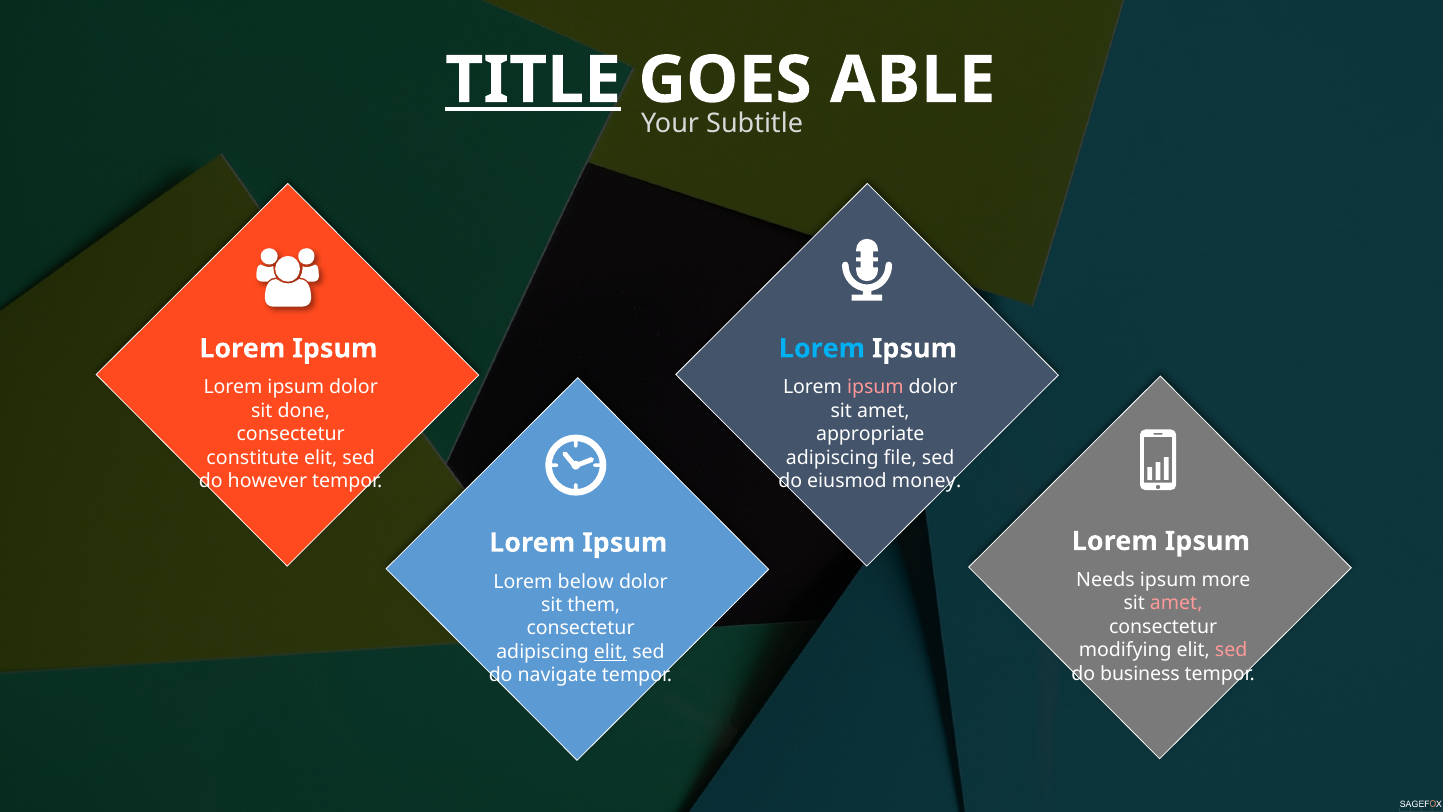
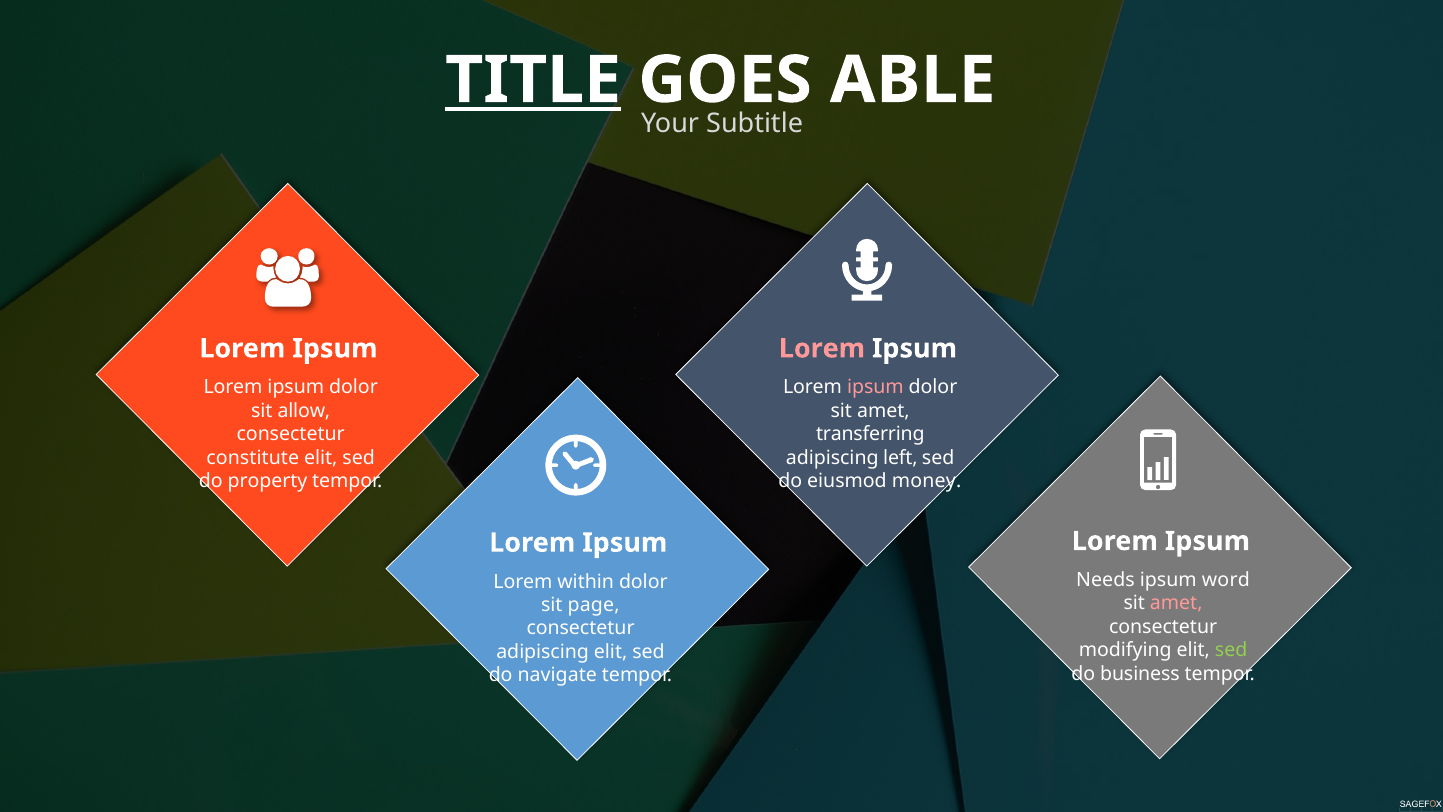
Lorem colour: light blue -> pink (822, 348)
done: done -> allow (304, 411)
appropriate: appropriate -> transferring (870, 434)
file: file -> left (900, 458)
however: however -> property (267, 481)
more: more -> word (1226, 580)
below: below -> within (586, 581)
them: them -> page (594, 605)
sed colour: pink -> light green (1231, 650)
elit underline: present -> none (611, 652)
